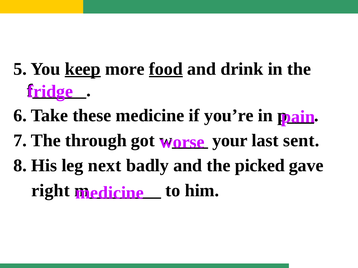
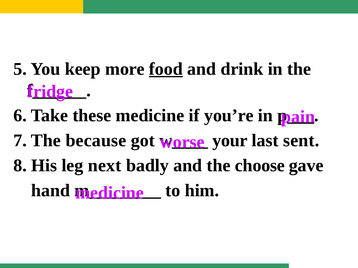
keep underline: present -> none (83, 69)
through: through -> because (96, 141)
picked: picked -> choose (260, 166)
right: right -> hand (51, 191)
